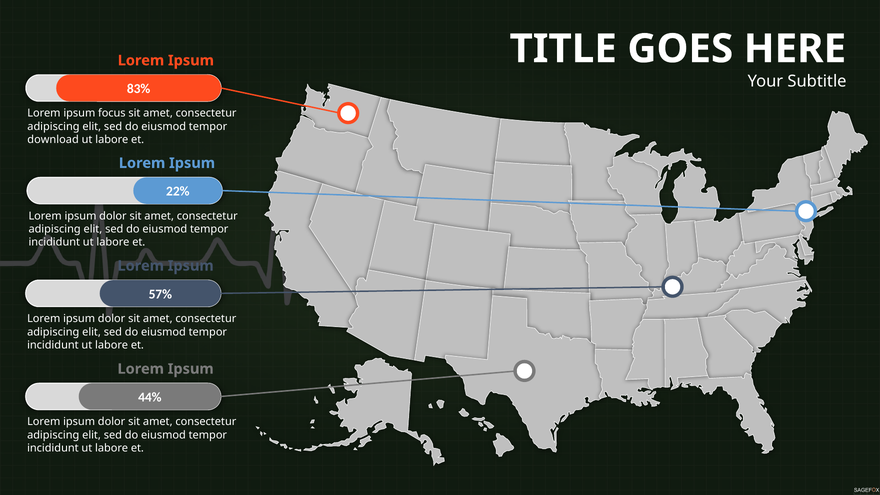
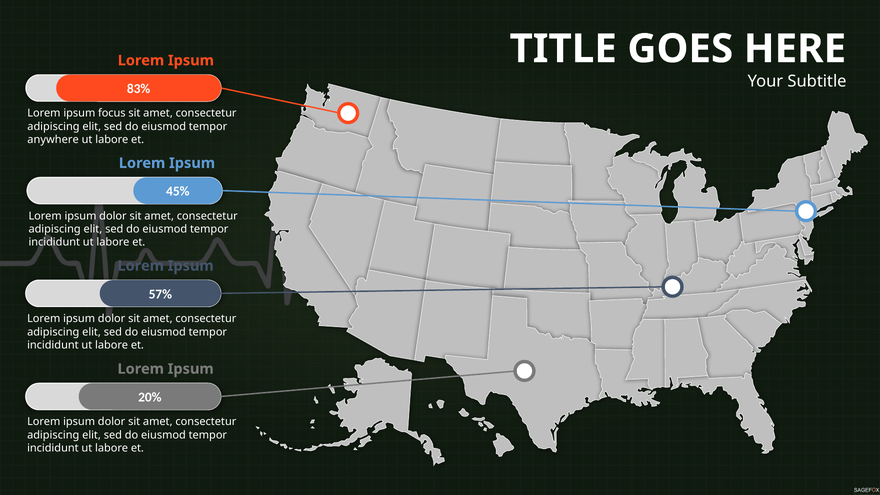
download: download -> anywhere (53, 140)
22%: 22% -> 45% (178, 192)
44%: 44% -> 20% (150, 397)
